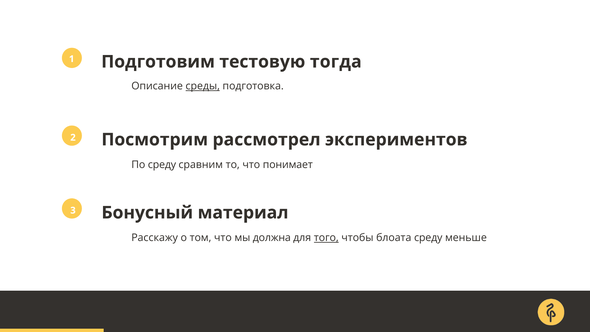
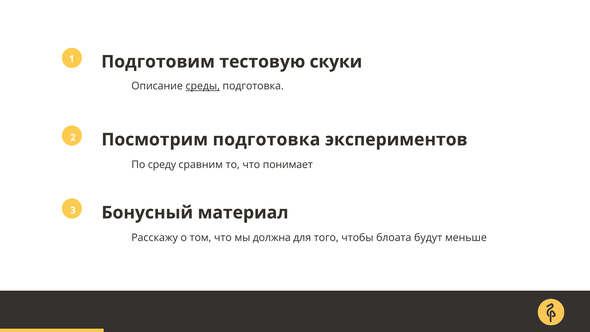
тогда: тогда -> скуки (336, 62)
Посмотрим рассмотрел: рассмотрел -> подготовка (266, 140)
того underline: present -> none (326, 238)
блоата среду: среду -> будут (428, 238)
